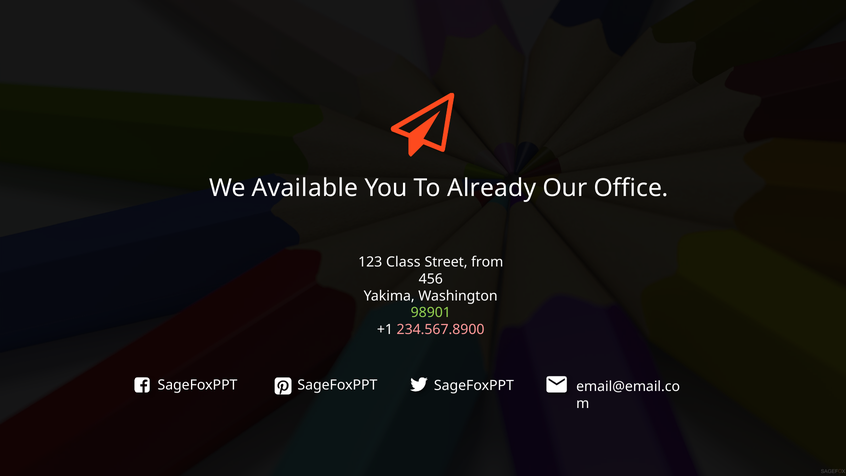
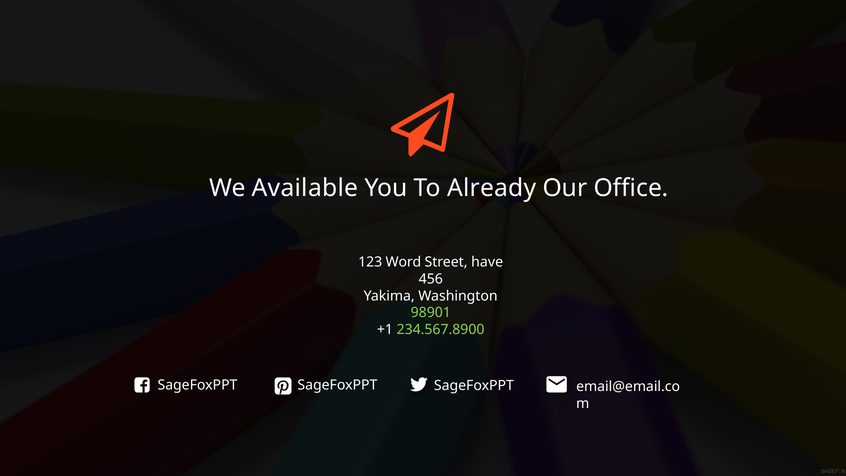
Class: Class -> Word (403, 262)
from: from -> have (487, 262)
234.567.8900 colour: pink -> light green (441, 330)
